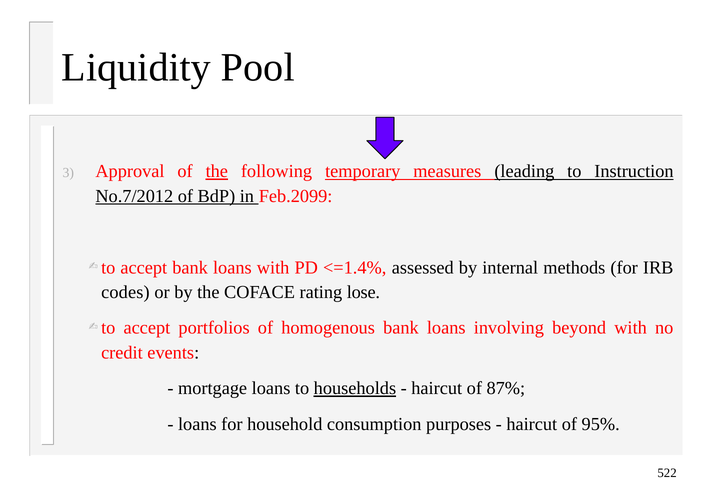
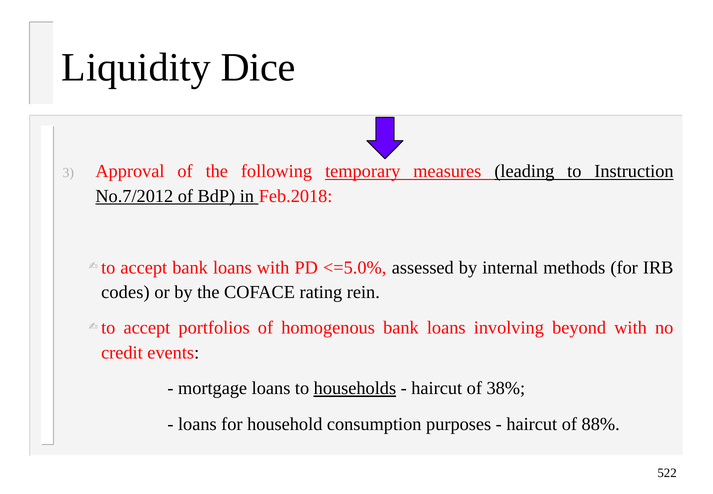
Pool: Pool -> Dice (258, 67)
the underline: present -> none (217, 171)
Feb.2099: Feb.2099 -> Feb.2018 (296, 196)
<=1.4%: <=1.4% -> <=5.0% (355, 267)
lose: lose -> rein (363, 292)
87%: 87% -> 38% (506, 388)
95%: 95% -> 88% (601, 424)
